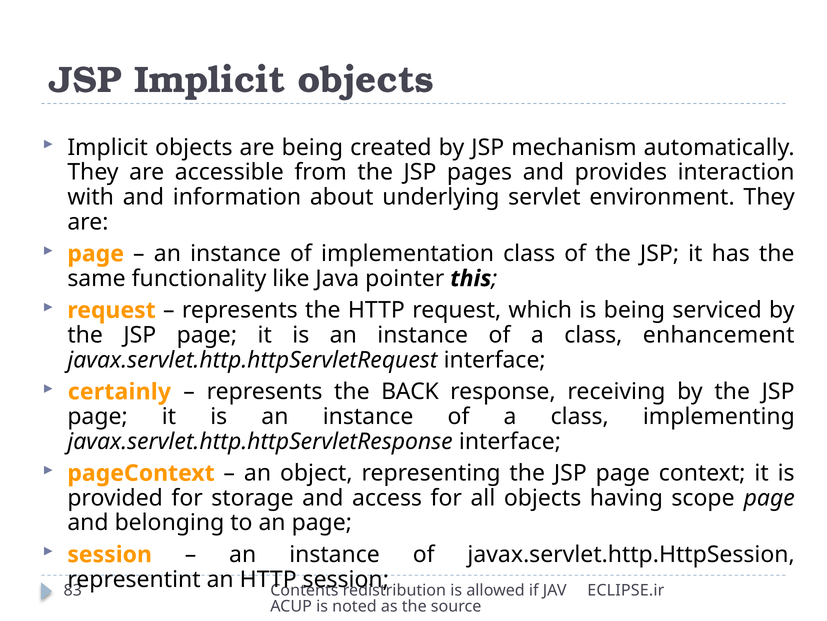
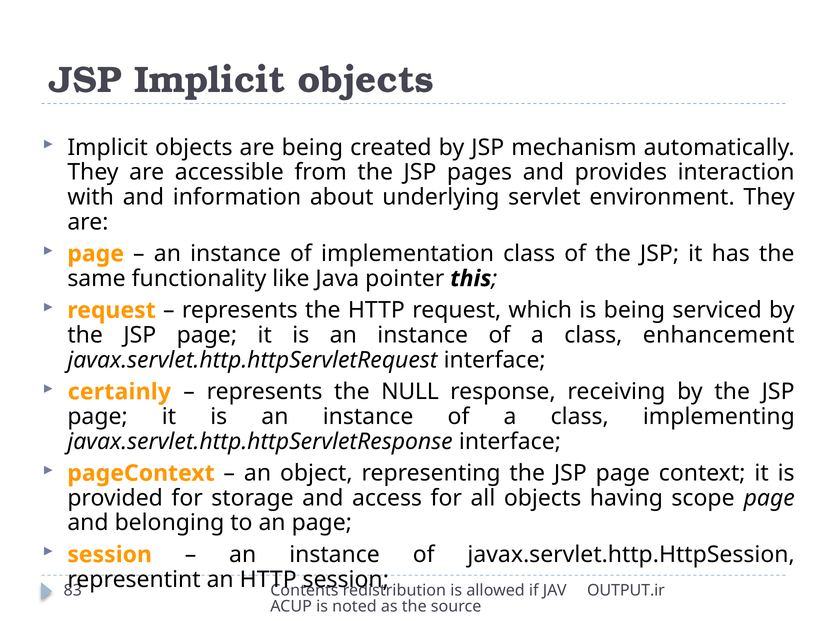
BACK: BACK -> NULL (410, 391)
ECLIPSE.ir: ECLIPSE.ir -> OUTPUT.ir (626, 590)
